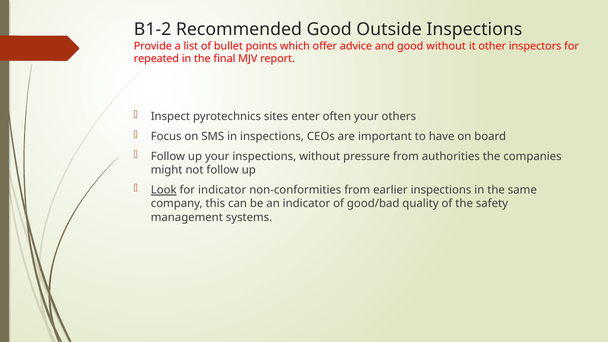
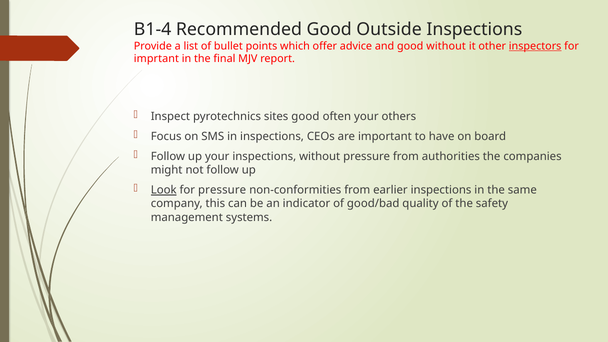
B1-2: B1-2 -> B1-4 (153, 29)
inspectors underline: none -> present (535, 46)
repeated: repeated -> imprtant (156, 59)
sites enter: enter -> good (305, 116)
for indicator: indicator -> pressure (222, 190)
